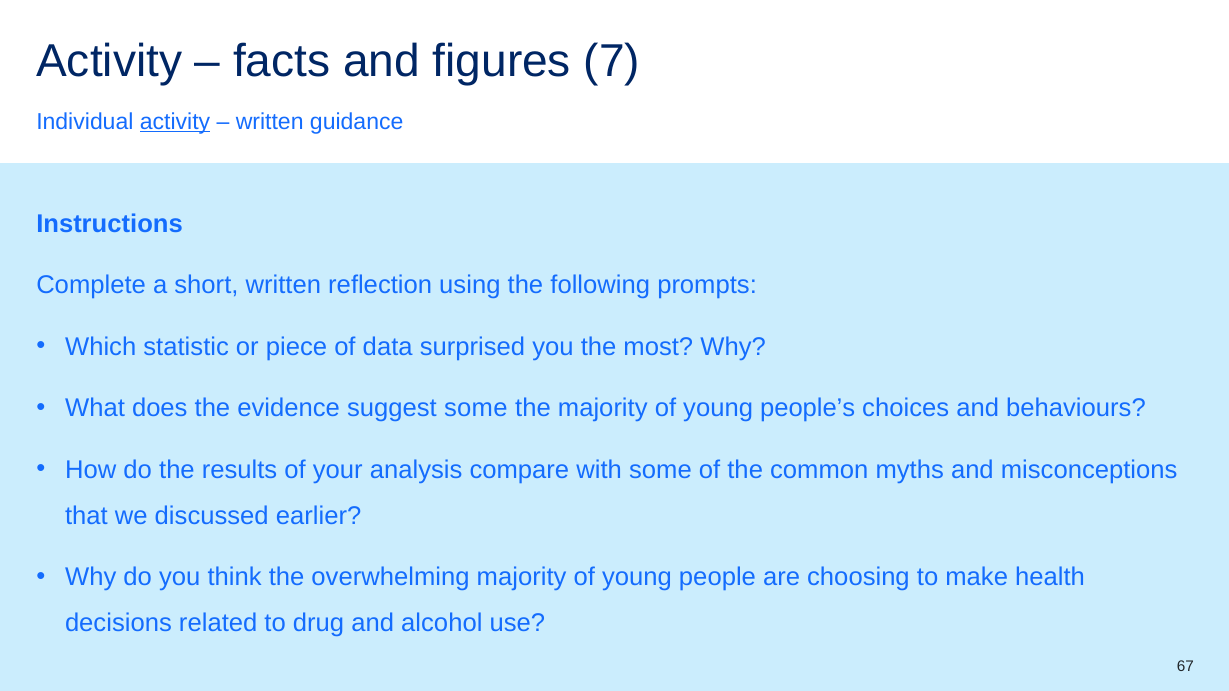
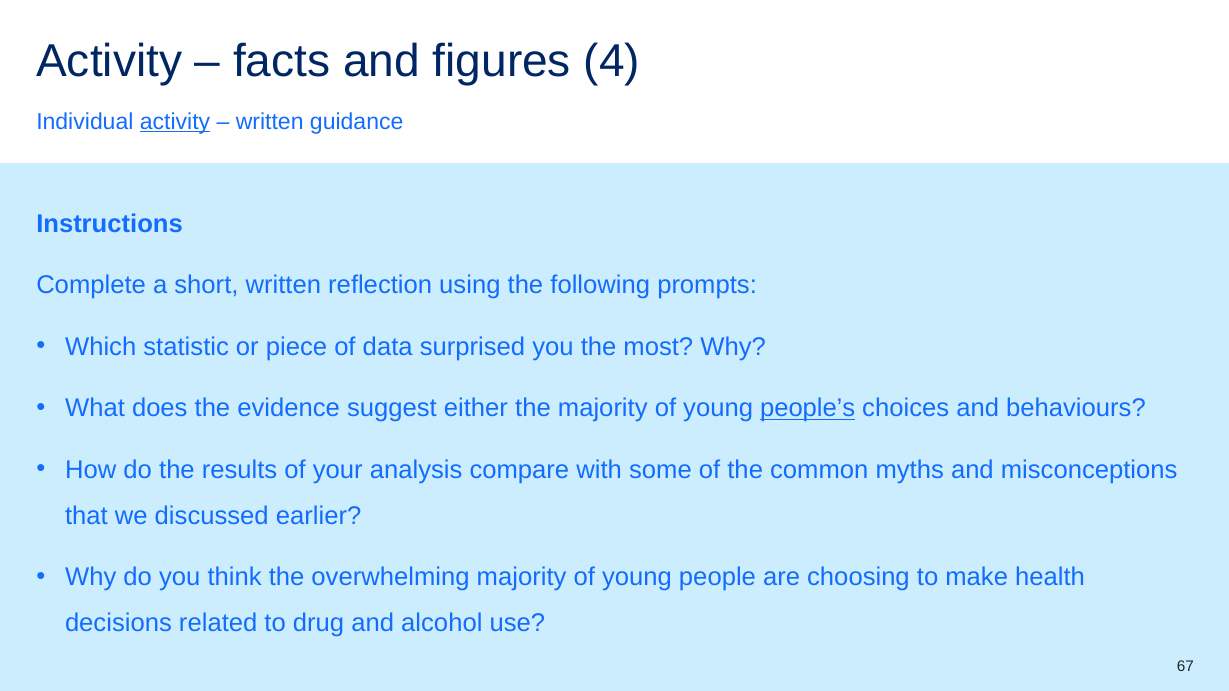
7: 7 -> 4 (612, 61)
suggest some: some -> either (476, 408)
people’s underline: none -> present (808, 408)
